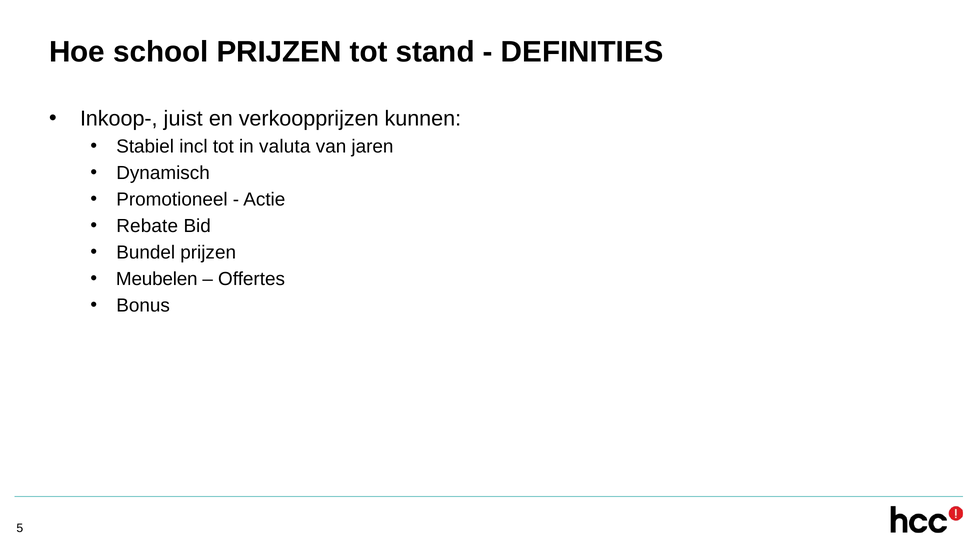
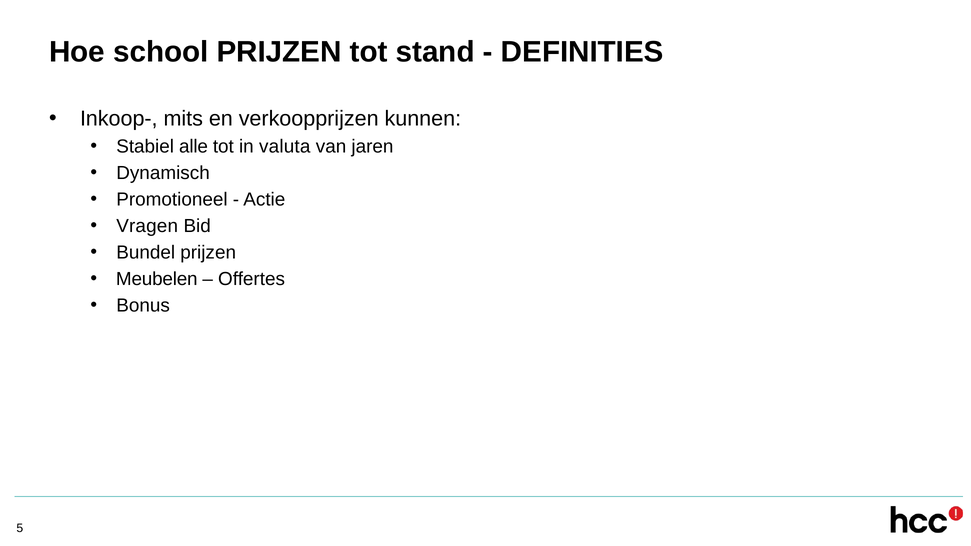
juist: juist -> mits (183, 119)
incl: incl -> alle (194, 147)
Rebate: Rebate -> Vragen (147, 226)
